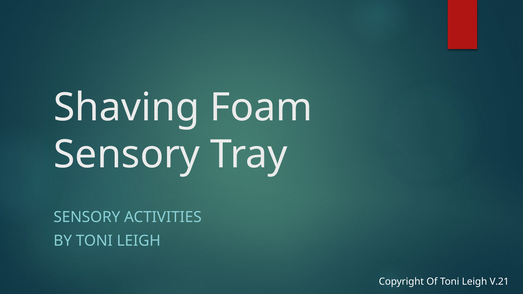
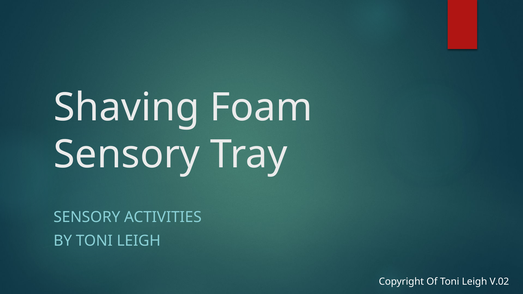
V.21: V.21 -> V.02 (499, 282)
